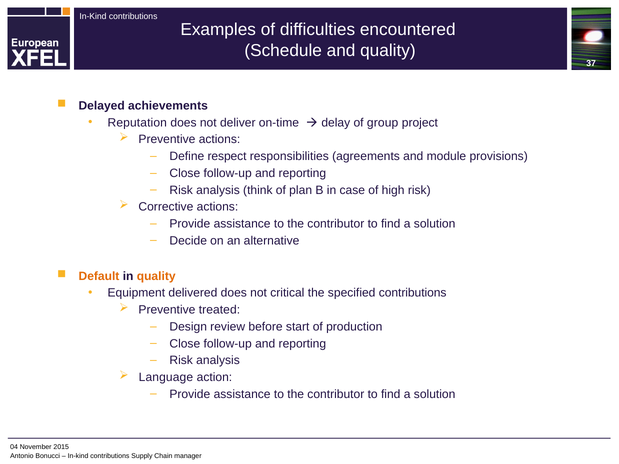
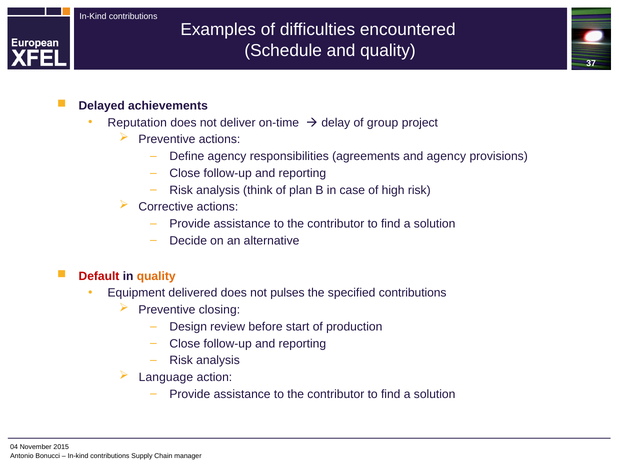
Define respect: respect -> agency (227, 156)
and module: module -> agency (446, 156)
Default colour: orange -> red (99, 276)
critical: critical -> pulses (287, 293)
treated: treated -> closing (219, 310)
